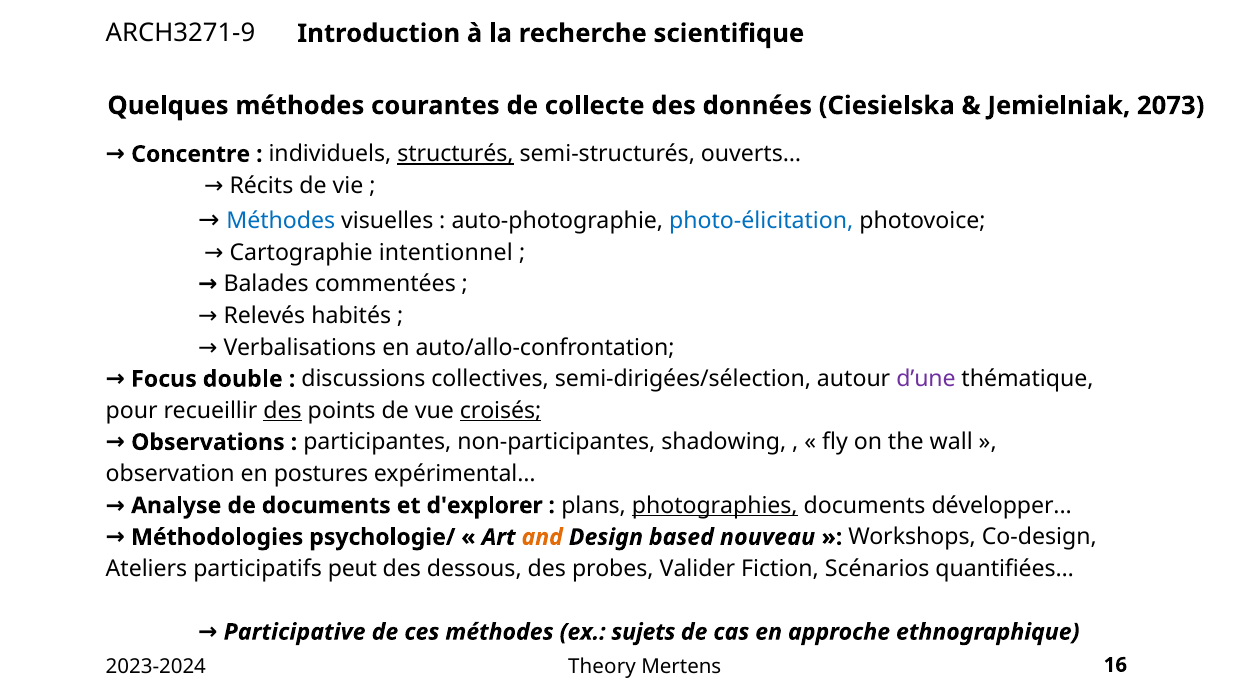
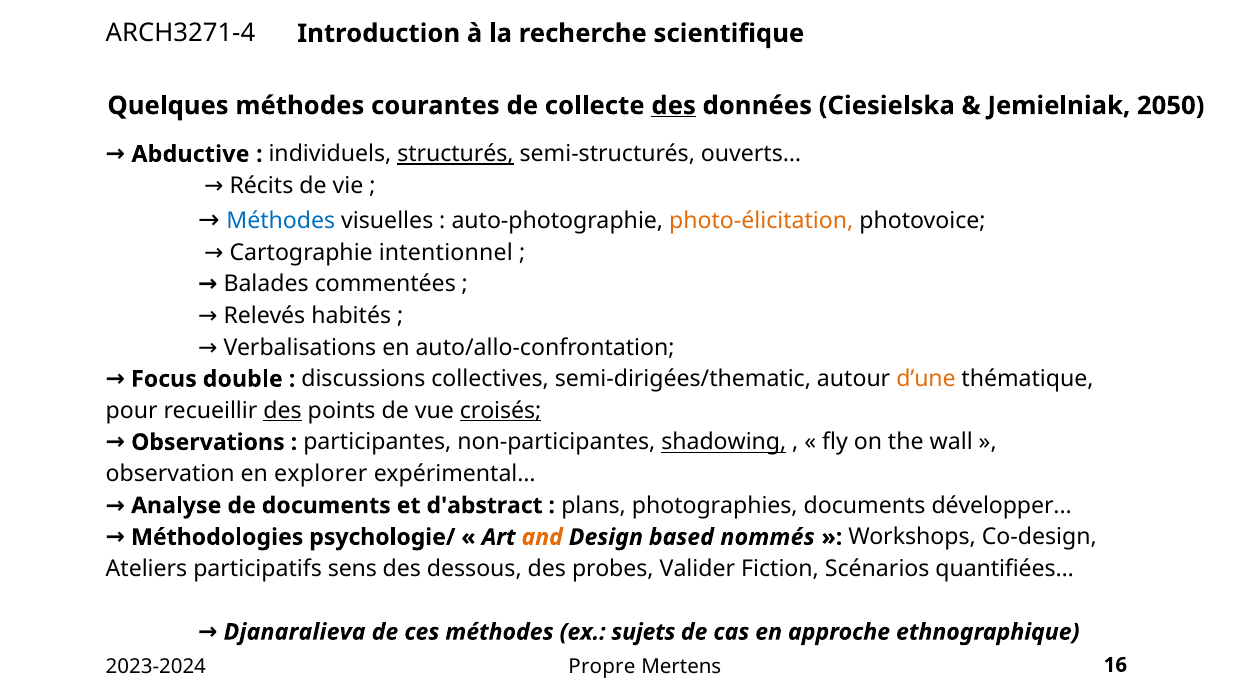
ARCH3271-9: ARCH3271-9 -> ARCH3271-4 (180, 33)
des underline: none -> present (674, 106)
2073: 2073 -> 2050 (1171, 106)
Concentre: Concentre -> Abductive (191, 154)
photo-élicitation colour: blue -> orange (761, 220)
semi-dirigées/sélection: semi-dirigées/sélection -> semi-dirigées/thematic (683, 379)
d’une colour: purple -> orange (926, 379)
shadowing underline: none -> present (724, 442)
postures: postures -> explorer (321, 474)
d'explorer: d'explorer -> d'abstract (485, 505)
photographies underline: present -> none (715, 505)
nouveau: nouveau -> nommés (768, 537)
peut: peut -> sens (352, 568)
Participative: Participative -> Djanaralieva (295, 632)
Theory: Theory -> Propre (602, 666)
